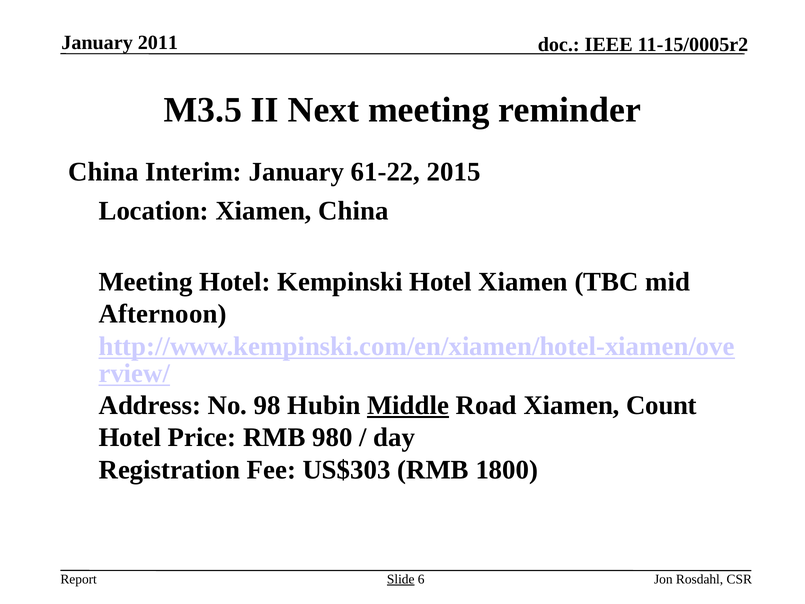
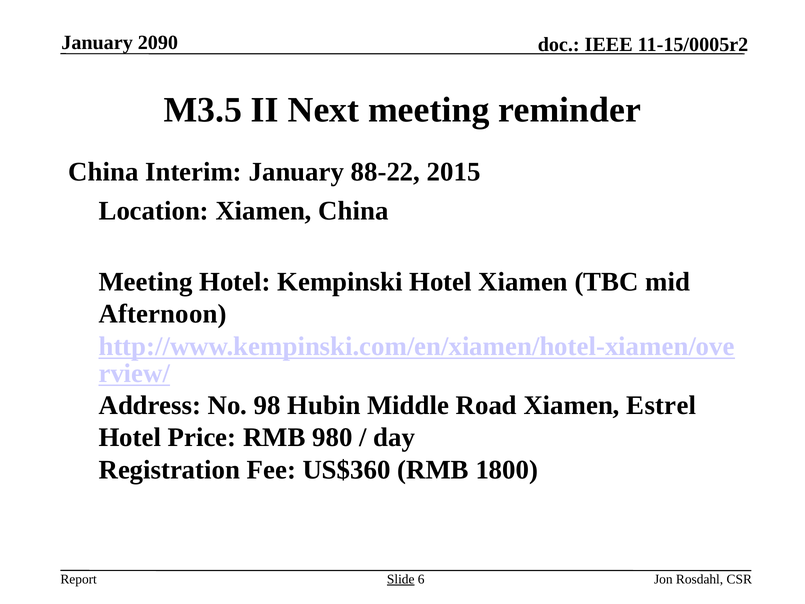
2011: 2011 -> 2090 (158, 43)
61-22: 61-22 -> 88-22 (385, 172)
Middle underline: present -> none (408, 405)
Count: Count -> Estrel (661, 405)
US$303: US$303 -> US$360 (347, 470)
